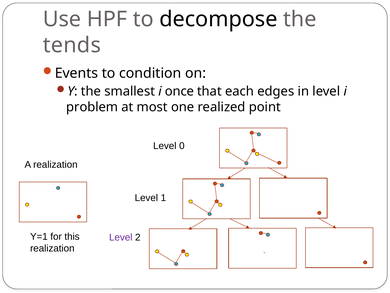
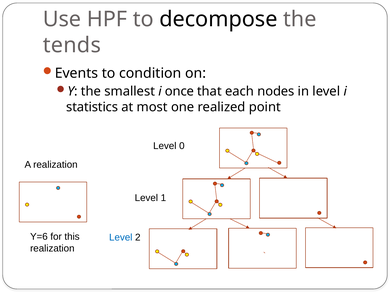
edges: edges -> nodes (276, 91)
problem: problem -> statistics (92, 107)
Y=1: Y=1 -> Y=6 (39, 236)
Level colour: purple -> blue (121, 237)
